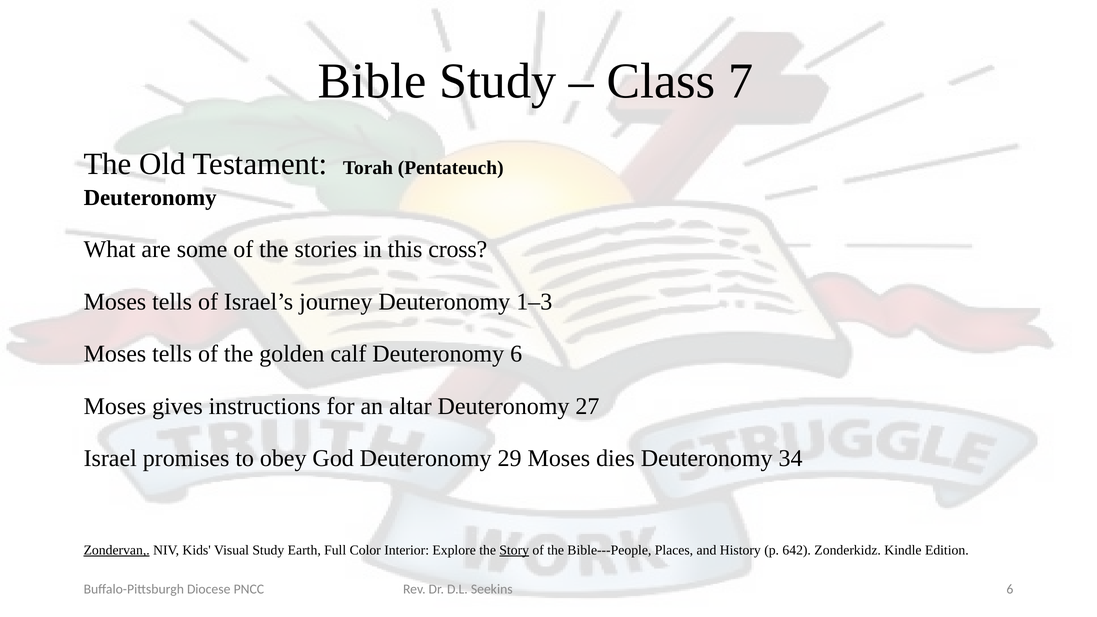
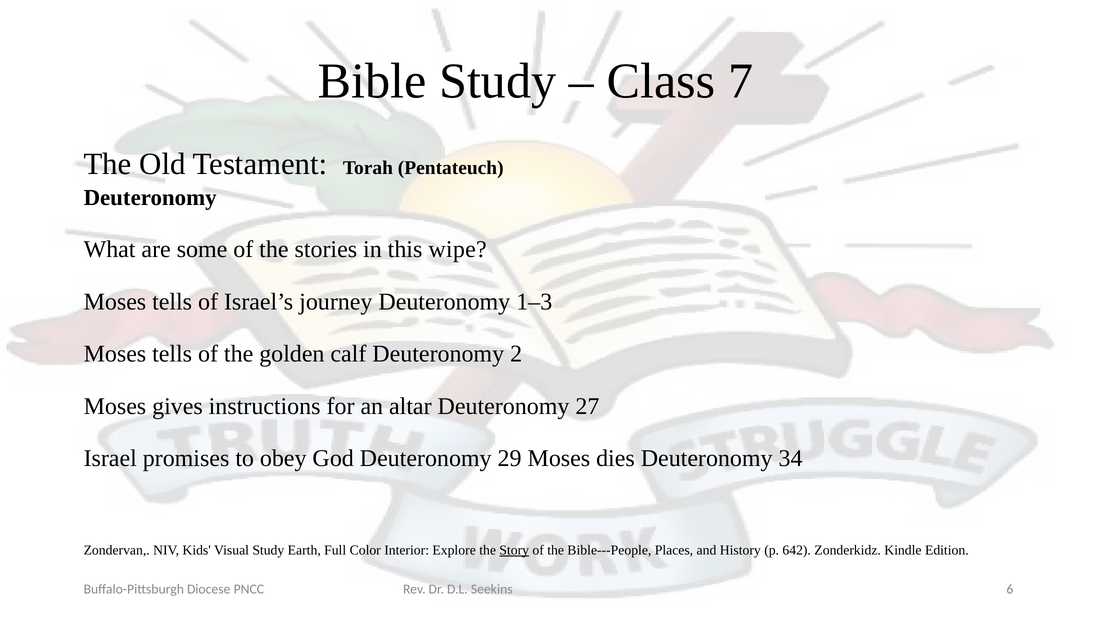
cross: cross -> wipe (458, 249)
Deuteronomy 6: 6 -> 2 (516, 354)
Zondervan underline: present -> none (117, 550)
